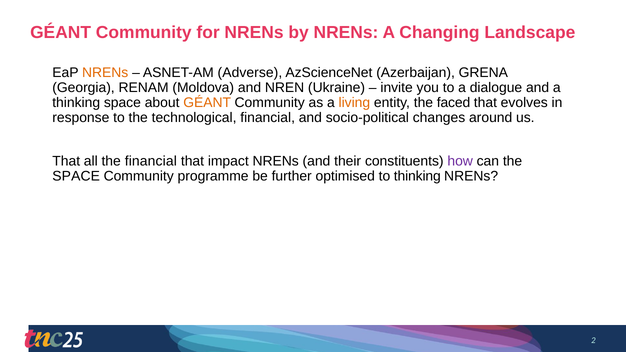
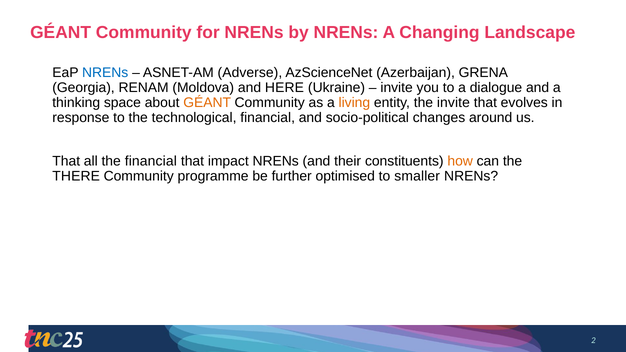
NRENs colour: orange -> blue (105, 73)
NREN: NREN -> HERE (284, 88)
the faced: faced -> invite (453, 103)
how colour: purple -> orange (460, 161)
SPACE: SPACE -> THERE (76, 176)
to thinking: thinking -> smaller (417, 176)
